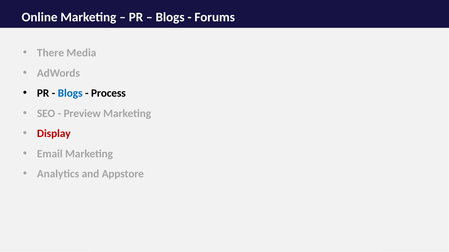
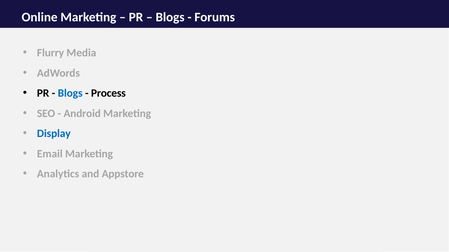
There: There -> Flurry (51, 53)
Preview: Preview -> Android (82, 114)
Display colour: red -> blue (54, 134)
